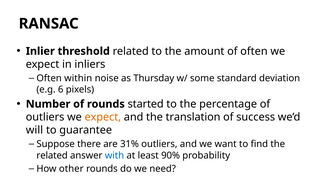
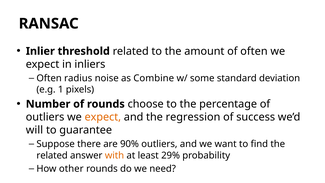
within: within -> radius (78, 78)
Thursday: Thursday -> Combine (154, 78)
6: 6 -> 1 (61, 89)
started: started -> choose (146, 104)
translation: translation -> regression (193, 117)
31%: 31% -> 90% (129, 144)
with colour: blue -> orange (114, 155)
90%: 90% -> 29% (171, 155)
